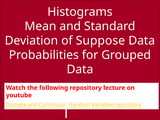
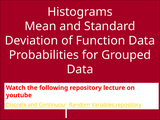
Suppose: Suppose -> Function (101, 41)
